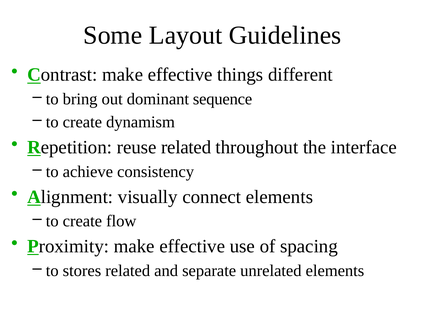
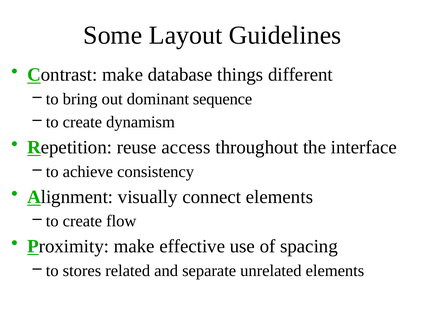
Contrast make effective: effective -> database (180, 75)
reuse related: related -> access (186, 148)
